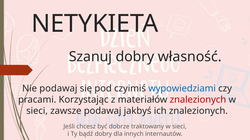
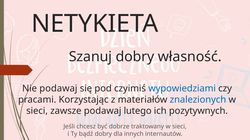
znalezionych colour: red -> blue (198, 100)
jakbyś: jakbyś -> lutego (138, 111)
ich znalezionych: znalezionych -> pozytywnych (198, 111)
